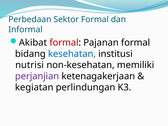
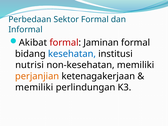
Pajanan: Pajanan -> Jaminan (101, 43)
perjanjian colour: purple -> orange (37, 76)
kegiatan: kegiatan -> memiliki (34, 87)
